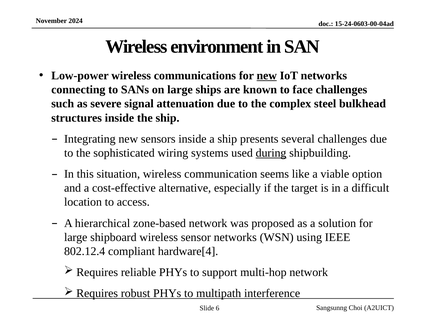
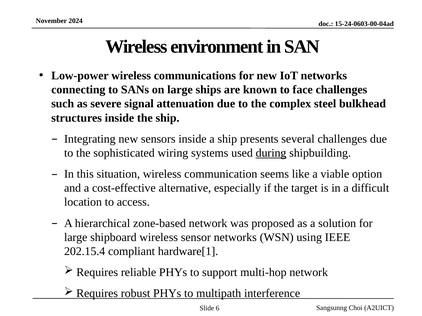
new underline: present -> none (267, 76)
802.12.4: 802.12.4 -> 202.15.4 (85, 252)
hardware[4: hardware[4 -> hardware[1 (188, 252)
